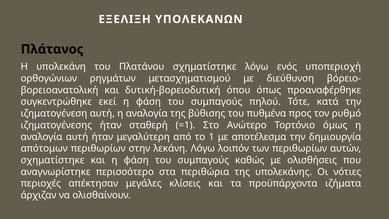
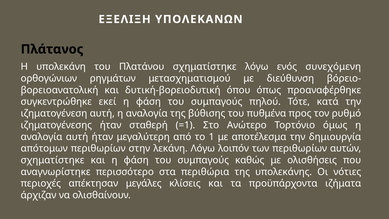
υποπεριοχή: υποπεριοχή -> συνεχόμενη (333, 67)
